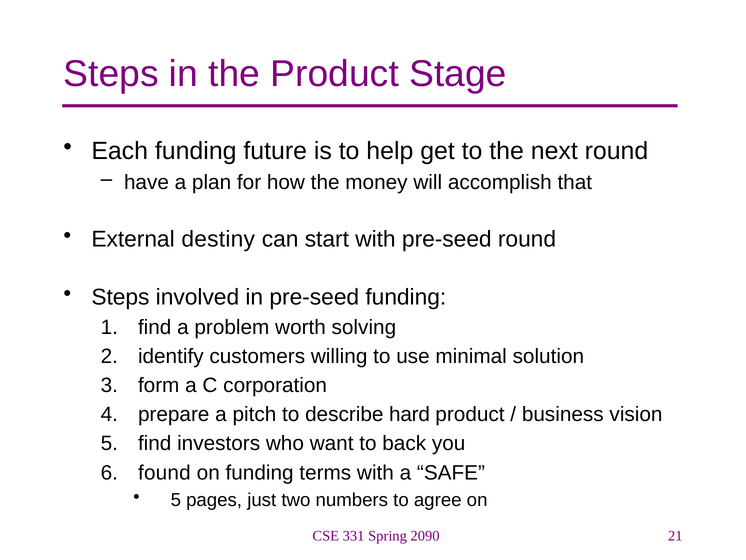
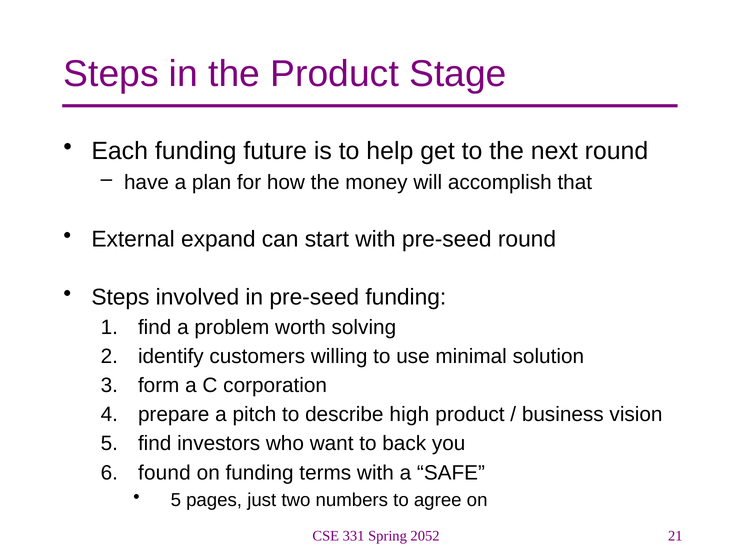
destiny: destiny -> expand (218, 239)
hard: hard -> high (409, 414)
2090: 2090 -> 2052 (425, 536)
